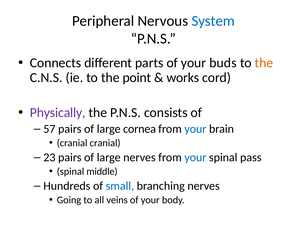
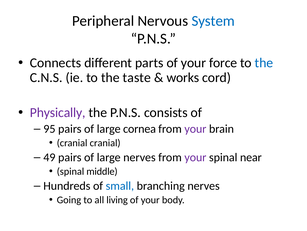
buds: buds -> force (223, 63)
the colour: orange -> blue (264, 63)
point: point -> taste (137, 77)
57: 57 -> 95 (49, 128)
your colour: blue -> purple (195, 128)
23: 23 -> 49 (49, 157)
your colour: blue -> purple (195, 157)
pass: pass -> near (251, 157)
veins: veins -> living (117, 199)
